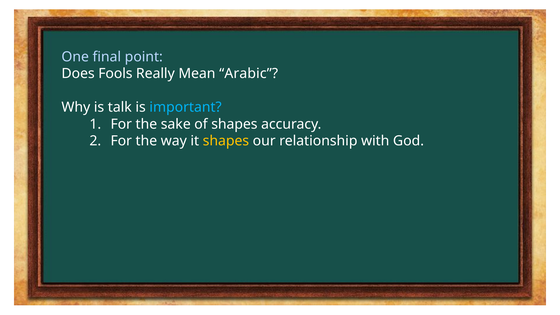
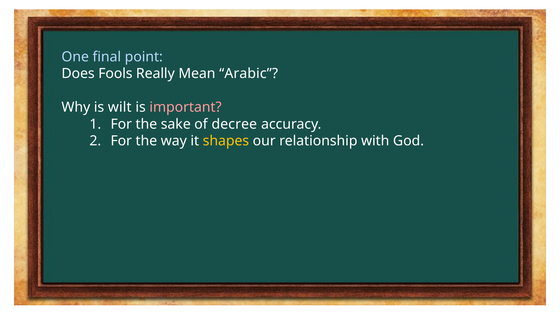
talk: talk -> wilt (120, 107)
important colour: light blue -> pink (186, 107)
of shapes: shapes -> decree (234, 124)
